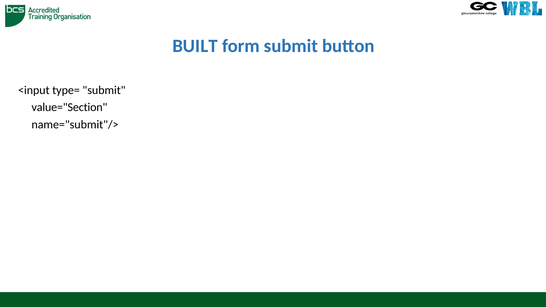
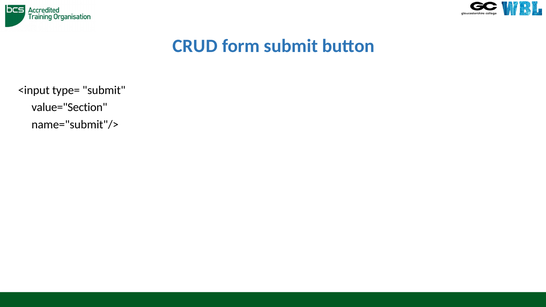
BUILT: BUILT -> CRUD (195, 46)
